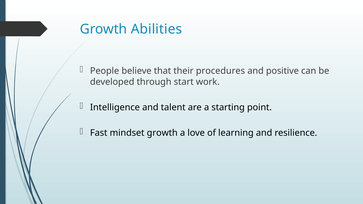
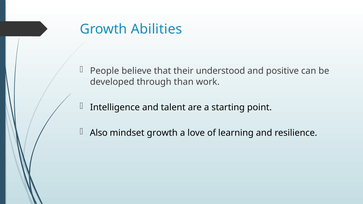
procedures: procedures -> understood (221, 71)
start: start -> than (184, 82)
Fast: Fast -> Also (99, 133)
